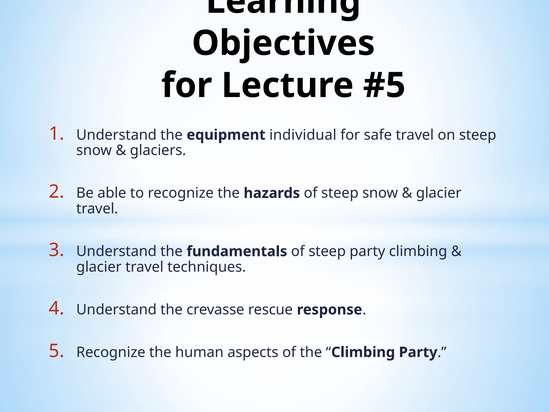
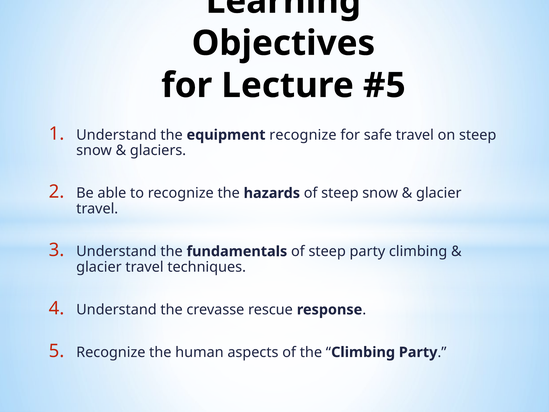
equipment individual: individual -> recognize (303, 135)
